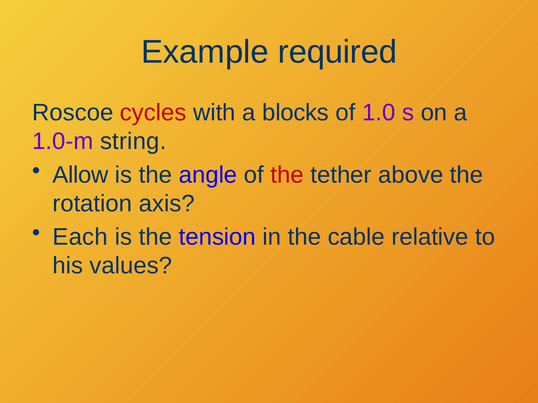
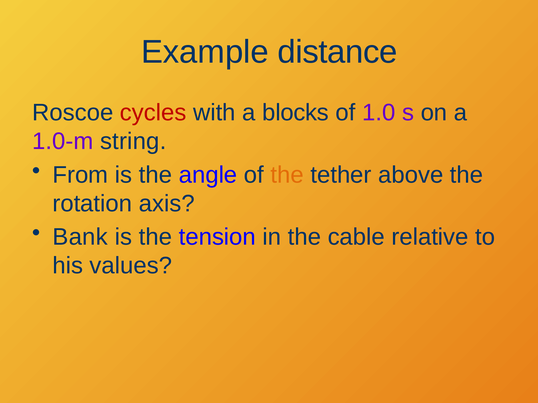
required: required -> distance (338, 52)
Allow: Allow -> From (80, 175)
the colour: red -> orange (287, 175)
Each: Each -> Bank (80, 237)
